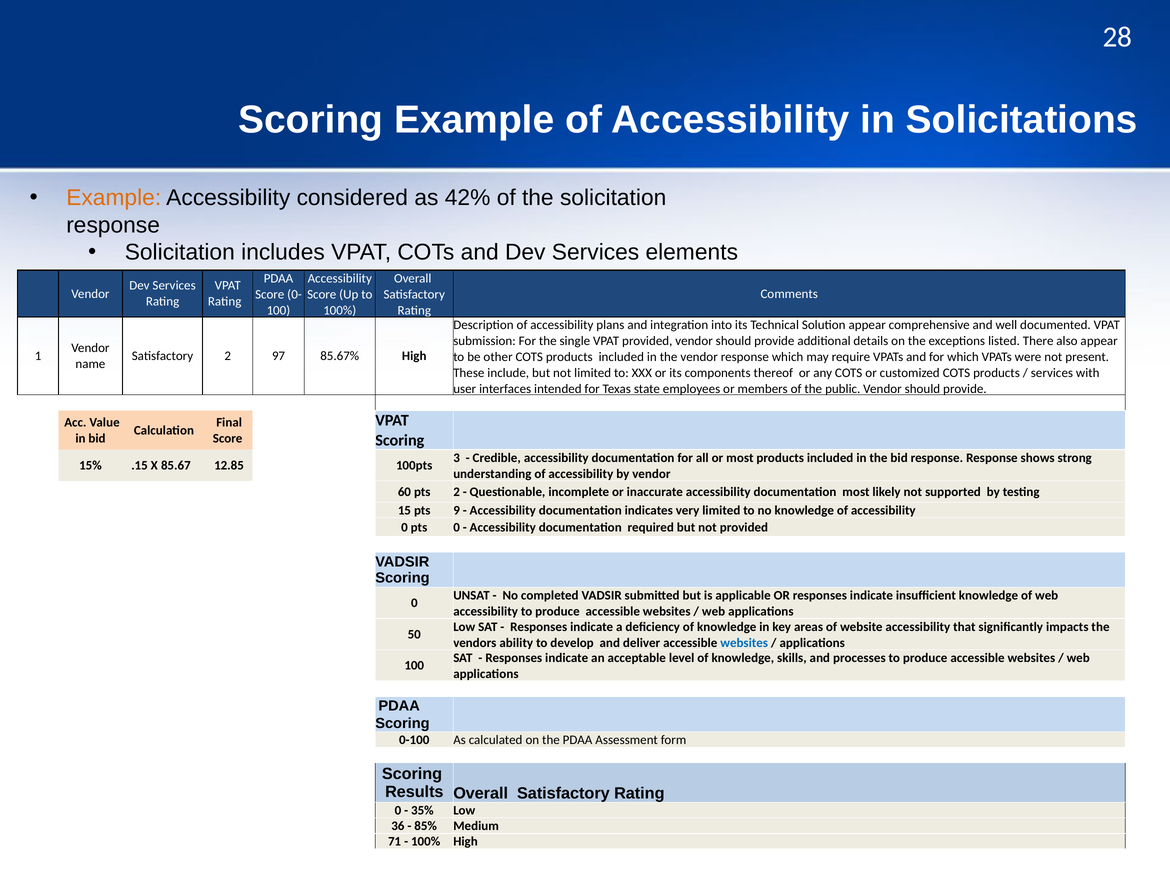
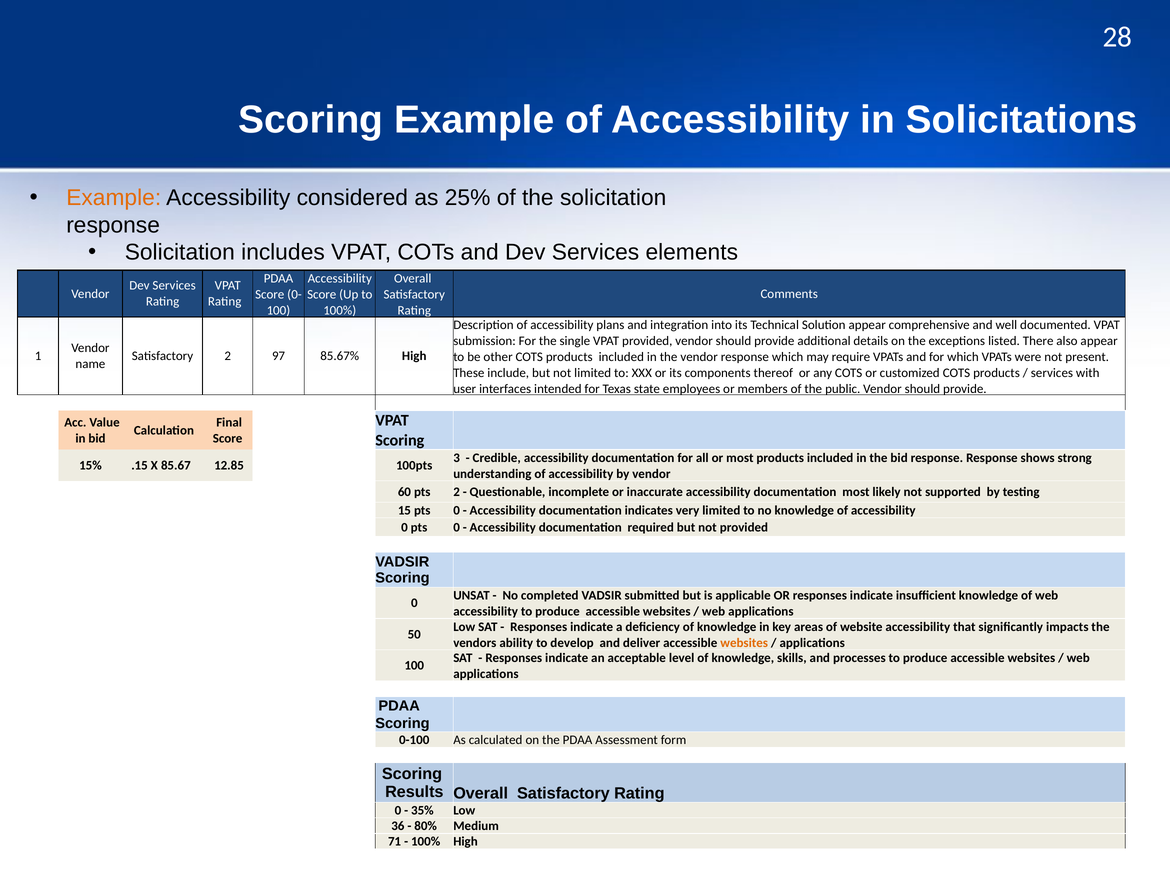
42%: 42% -> 25% (468, 198)
15 pts 9: 9 -> 0 (457, 510)
websites colour: blue -> orange (744, 642)
85%: 85% -> 80% (426, 826)
